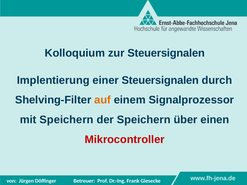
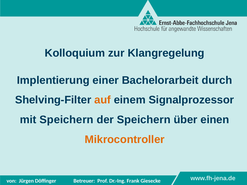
zur Steuersignalen: Steuersignalen -> Klangregelung (166, 53)
einer Steuersignalen: Steuersignalen -> Bachelorarbeit (160, 80)
Mikrocontroller colour: red -> orange (125, 140)
